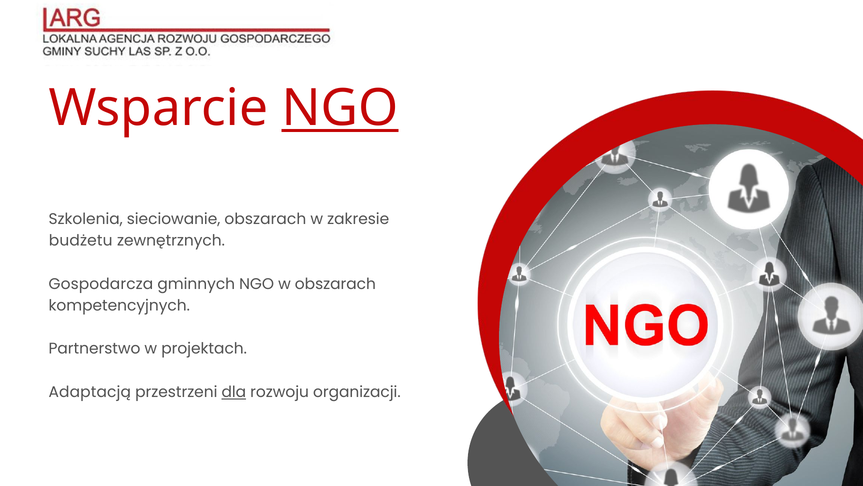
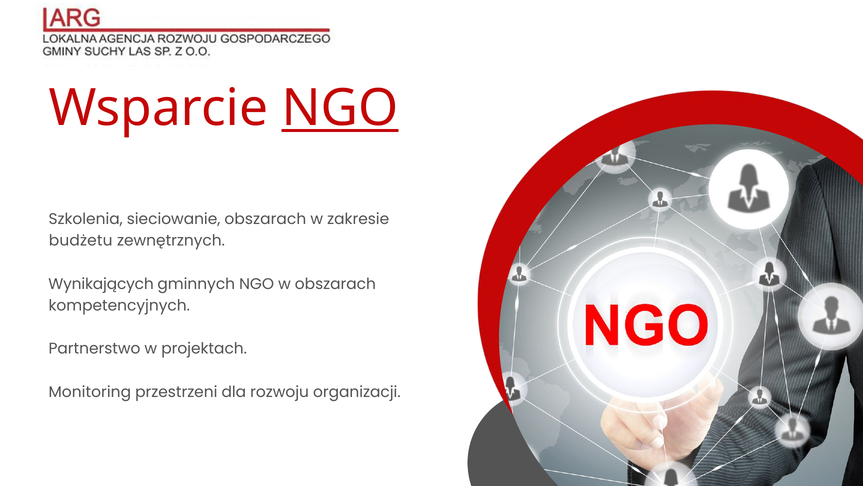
Gospodarcza: Gospodarcza -> Wynikających (101, 284)
Adaptacją: Adaptacją -> Monitoring (90, 392)
dla underline: present -> none (234, 392)
